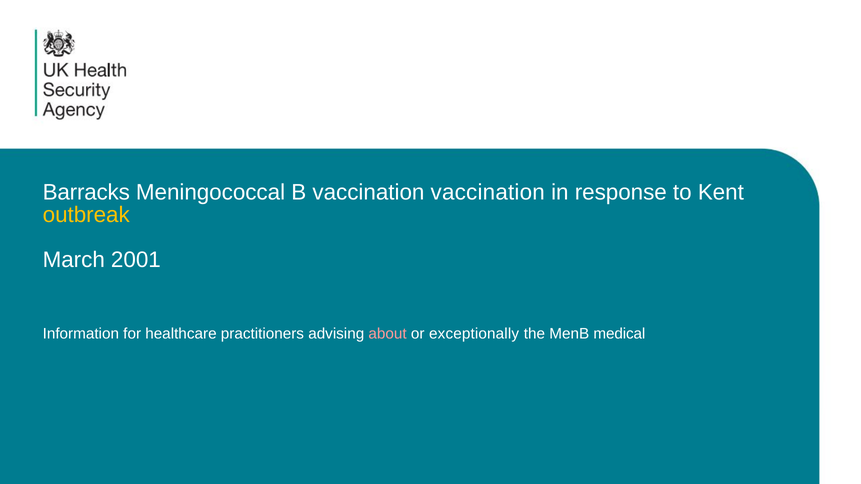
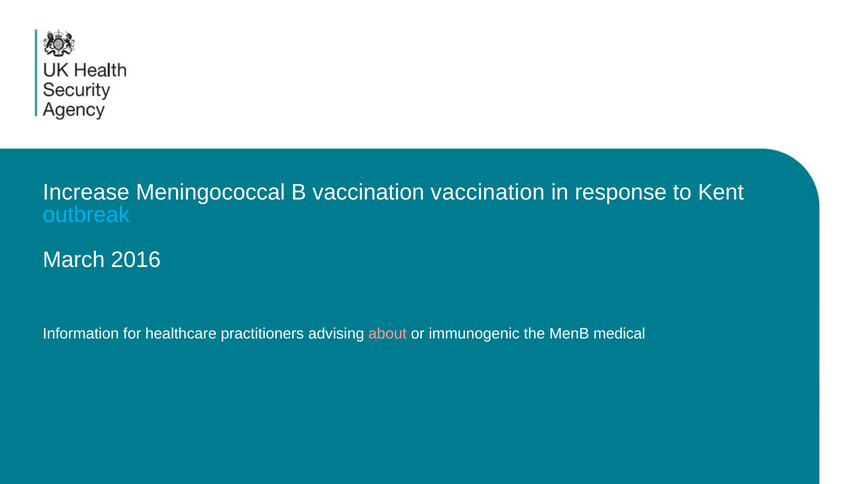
Barracks: Barracks -> Increase (86, 192)
outbreak colour: yellow -> light blue (86, 215)
2001: 2001 -> 2016 (136, 260)
exceptionally: exceptionally -> immunogenic (474, 334)
